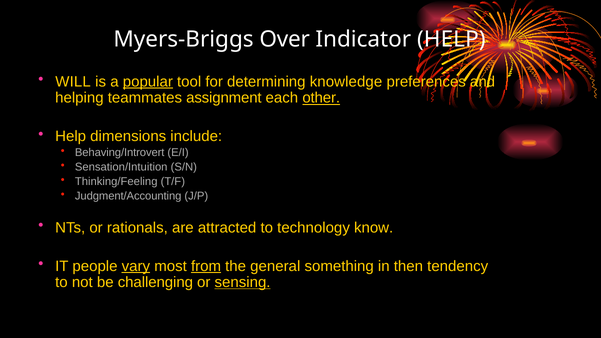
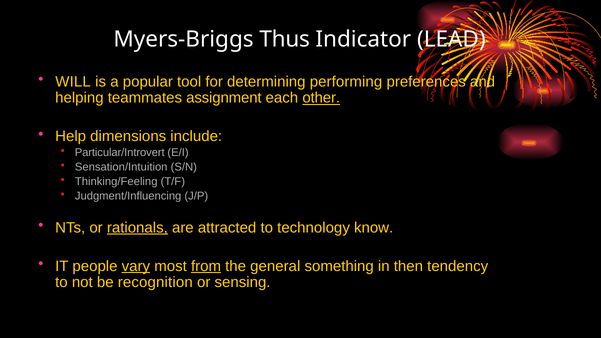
Over: Over -> Thus (285, 40)
Indicator HELP: HELP -> LEAD (451, 40)
popular underline: present -> none (148, 82)
knowledge: knowledge -> performing (346, 82)
Behaving/Introvert: Behaving/Introvert -> Particular/Introvert (120, 153)
Judgment/Accounting: Judgment/Accounting -> Judgment/Influencing (128, 196)
rationals underline: none -> present (137, 228)
challenging: challenging -> recognition (155, 282)
sensing underline: present -> none (243, 282)
